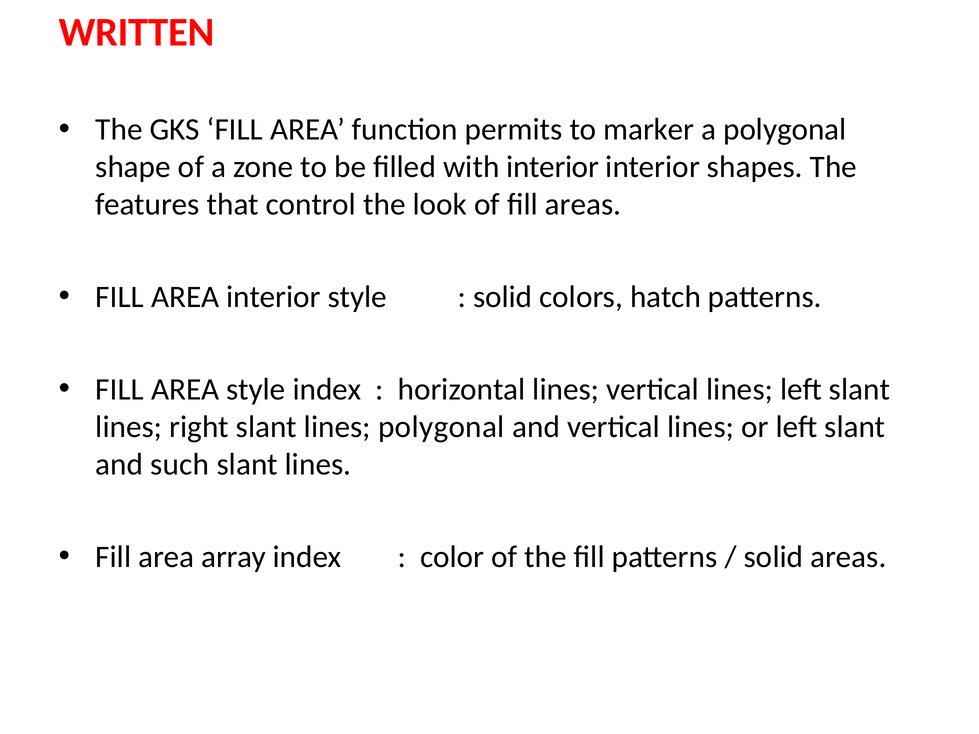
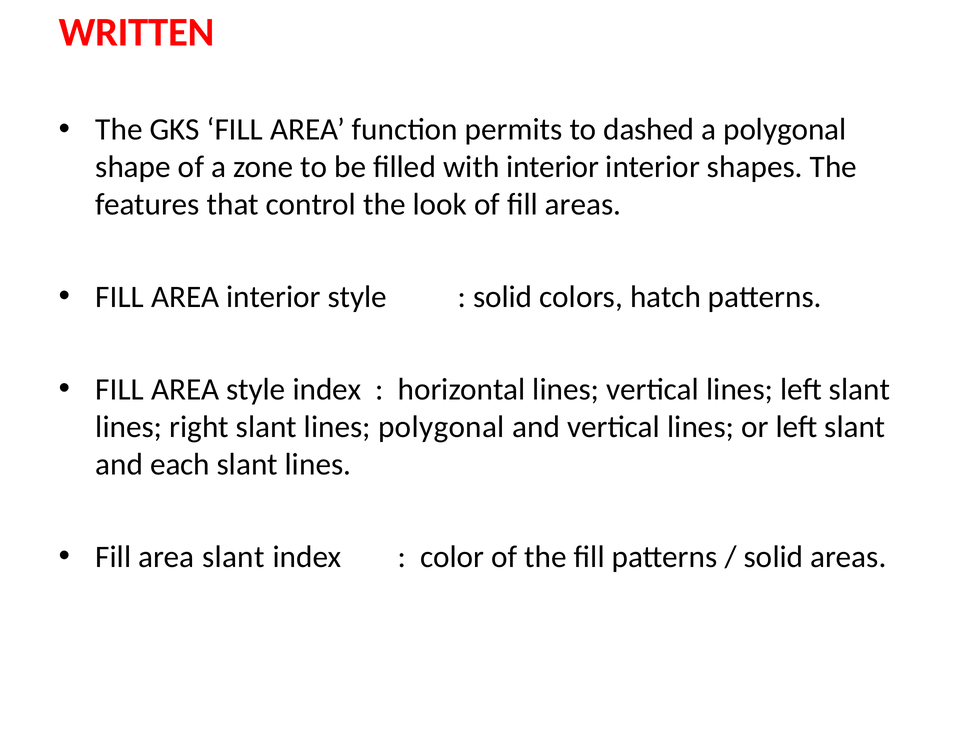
marker: marker -> dashed (649, 130)
such: such -> each (180, 465)
area array: array -> slant (233, 557)
